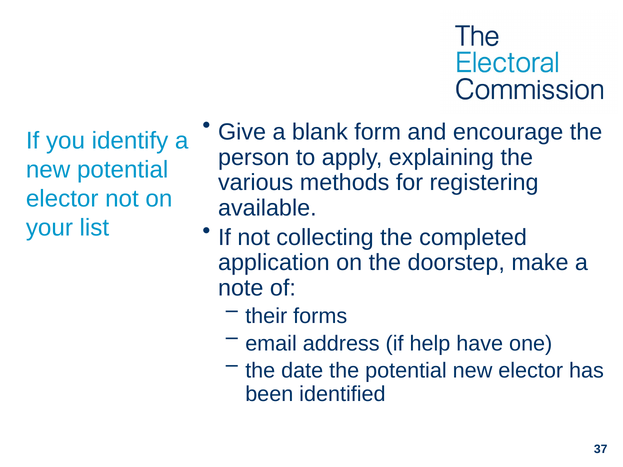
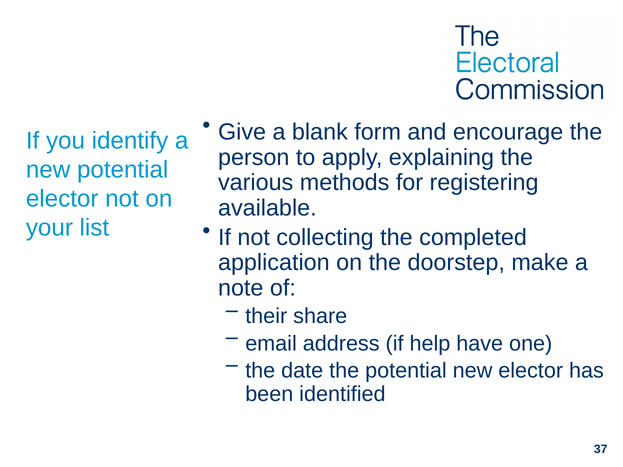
forms: forms -> share (320, 316)
